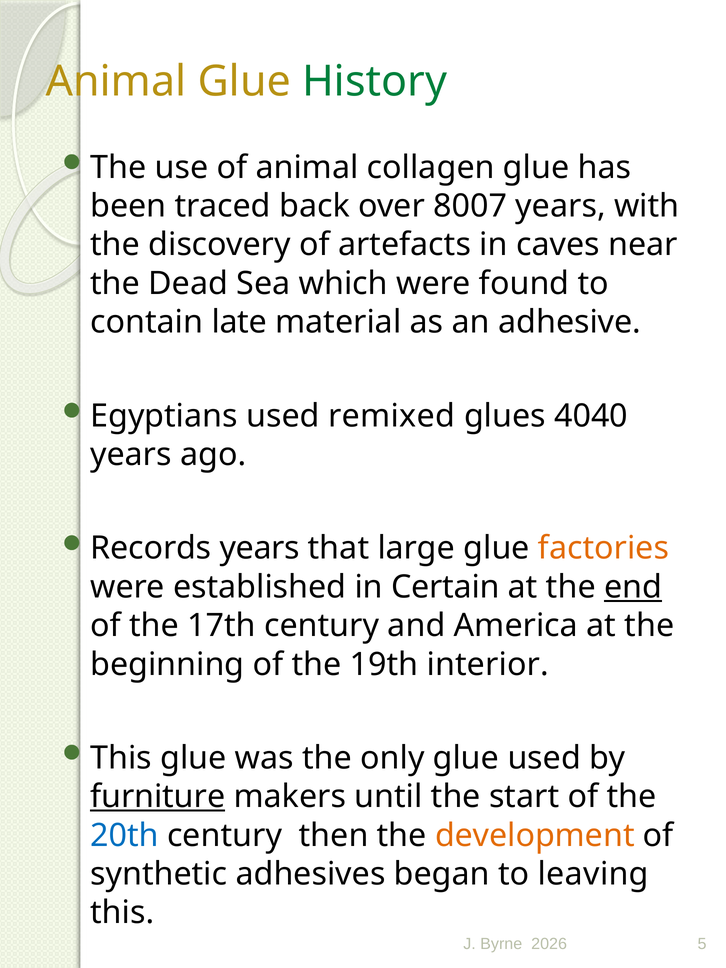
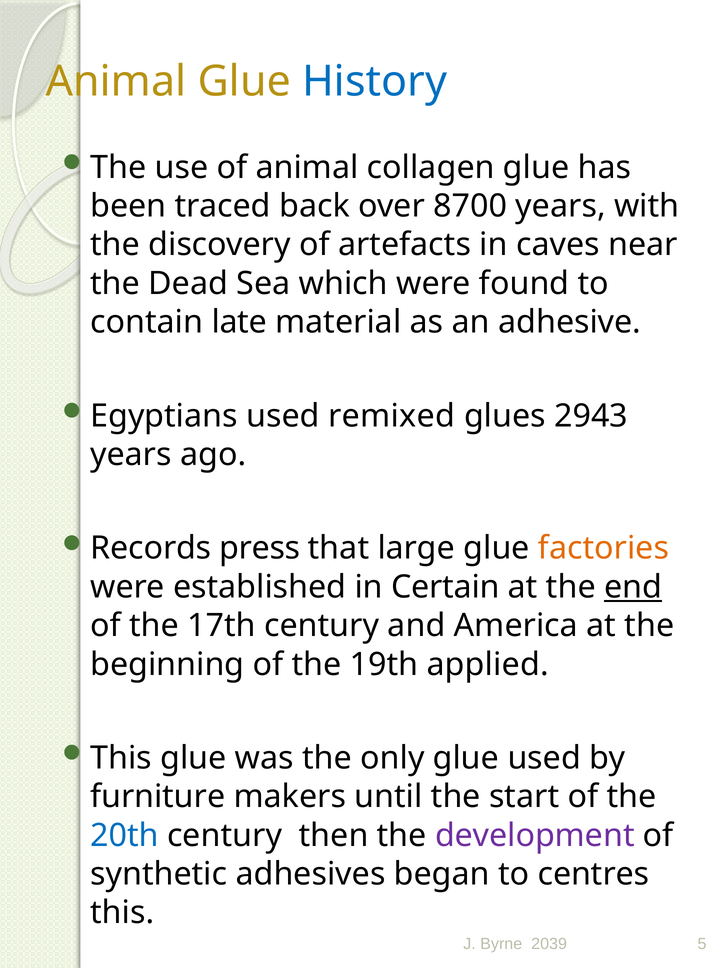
History colour: green -> blue (375, 81)
8007: 8007 -> 8700 (470, 206)
4040: 4040 -> 2943 (591, 416)
Records years: years -> press (260, 548)
interior: interior -> applied (488, 664)
furniture underline: present -> none (158, 797)
development colour: orange -> purple (535, 835)
leaving: leaving -> centres (593, 874)
2026: 2026 -> 2039 (549, 944)
